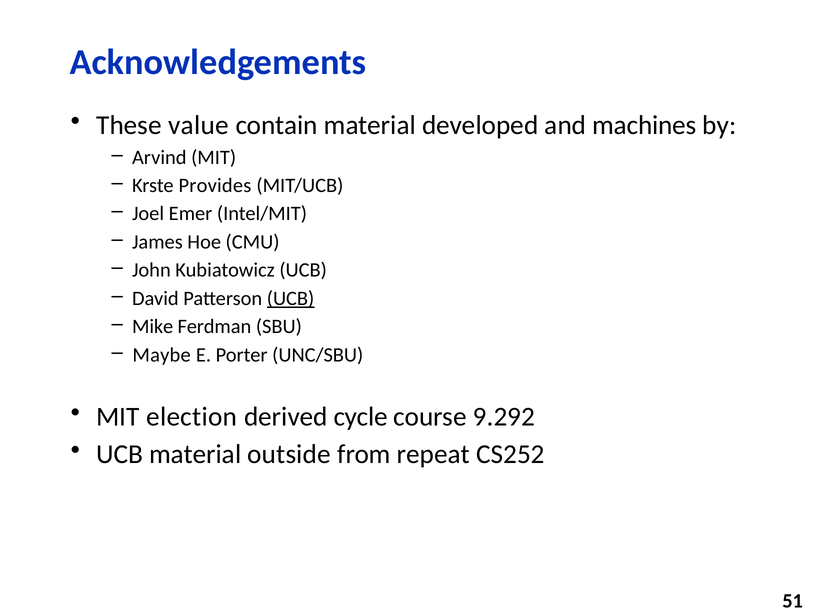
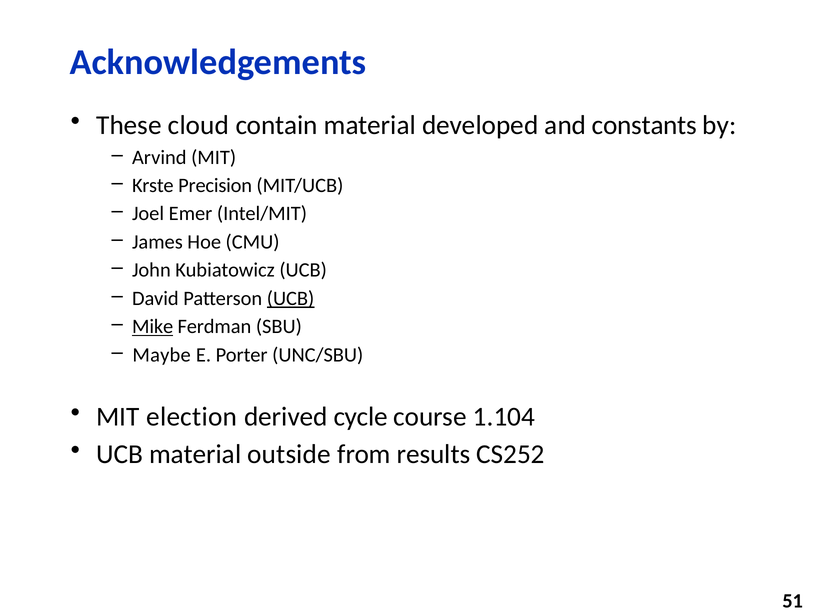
value: value -> cloud (199, 125)
machines: machines -> constants (644, 125)
Provides: Provides -> Precision (215, 186)
Mike underline: none -> present (153, 327)
9.292: 9.292 -> 1.104 (504, 417)
repeat: repeat -> results (434, 455)
